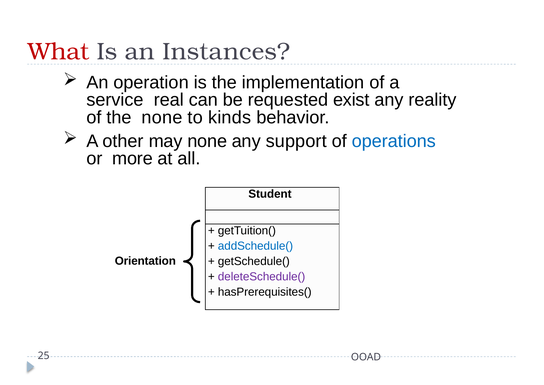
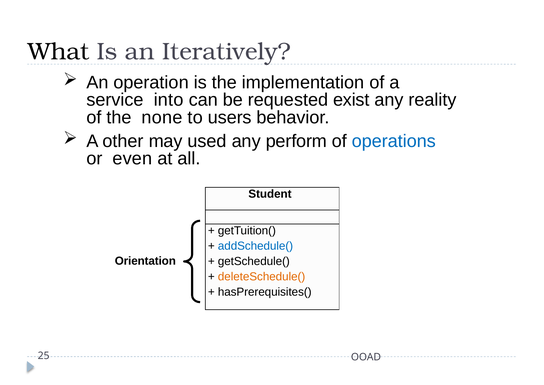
What colour: red -> black (59, 51)
Instances: Instances -> Iteratively (226, 51)
real: real -> into (169, 100)
kinds: kinds -> users (230, 117)
may none: none -> used (207, 141)
support: support -> perform (296, 141)
more: more -> even (132, 159)
deleteSchedule( colour: purple -> orange (262, 277)
